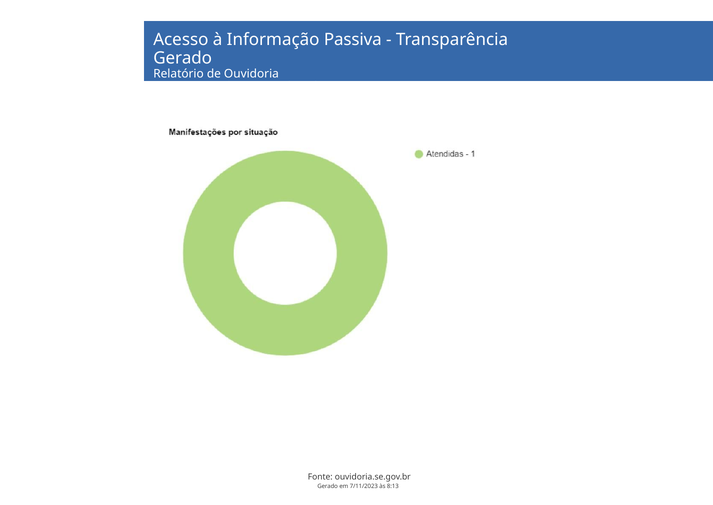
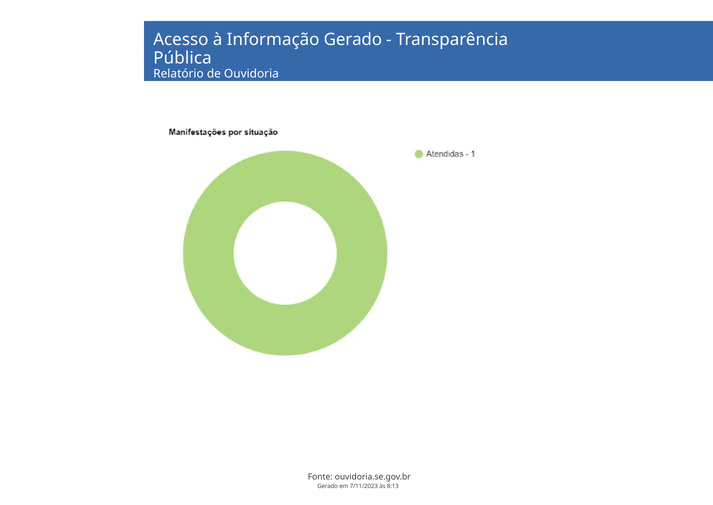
Informação Passiva: Passiva -> Gerado (353, 39)
Gerado: Gerado -> Pública (183, 58)
